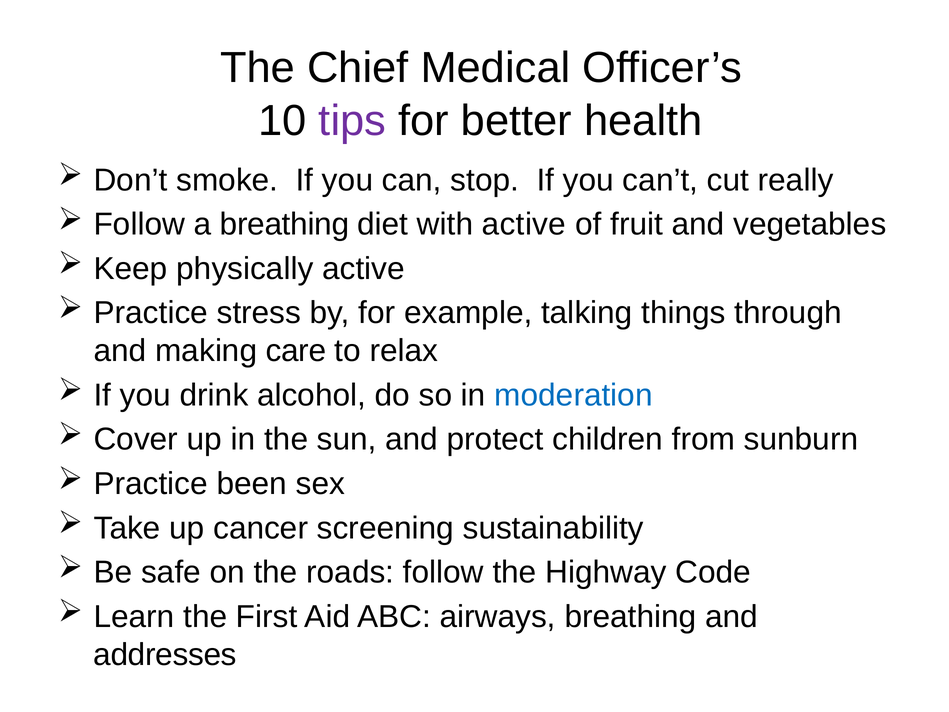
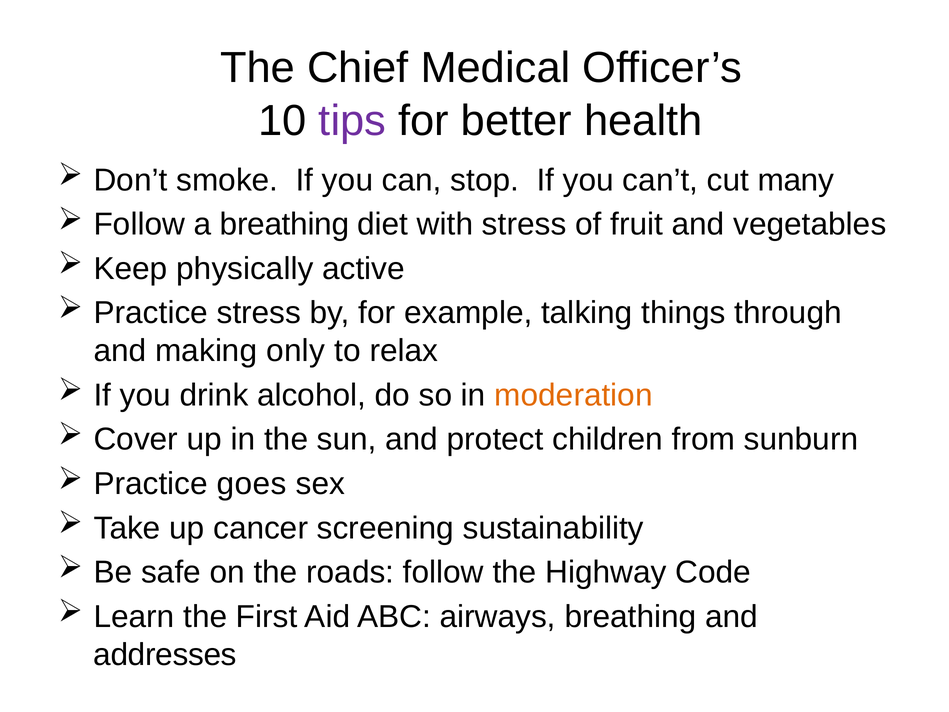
really: really -> many (796, 180)
with active: active -> stress (524, 224)
care: care -> only (296, 351)
moderation colour: blue -> orange (573, 395)
been: been -> goes (252, 484)
